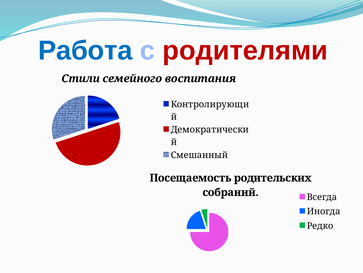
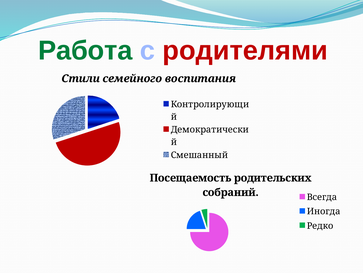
Работа colour: blue -> green (85, 50)
